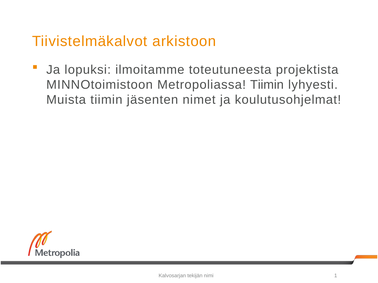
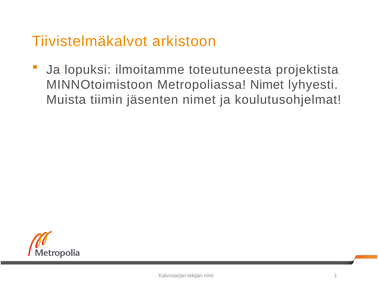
Metropoliassa Tiimin: Tiimin -> Nimet (267, 85)
